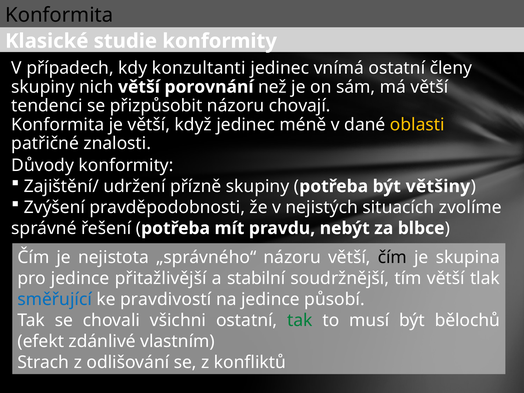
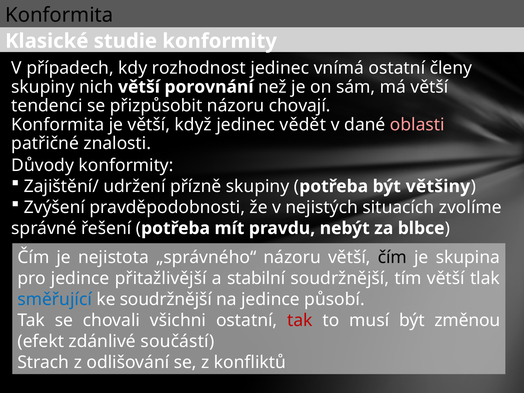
konzultanti: konzultanti -> rozhodnost (199, 68)
méně: méně -> vědět (303, 125)
oblasti colour: yellow -> pink (417, 125)
ke pravdivostí: pravdivostí -> soudržnější (166, 299)
tak colour: green -> red (300, 320)
bělochů: bělochů -> změnou (467, 320)
vlastním: vlastním -> součástí (177, 341)
